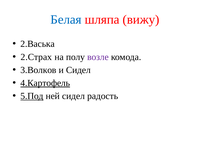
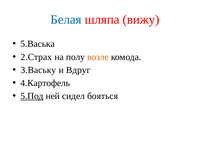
2.Васька: 2.Васька -> 5.Васька (38, 44)
возле colour: purple -> orange (98, 57)
3.Волков: 3.Волков -> 3.Ваську (38, 70)
и Сидел: Сидел -> Вдруг (78, 70)
4.Картофель underline: present -> none (45, 83)
радость: радость -> бояться (103, 96)
